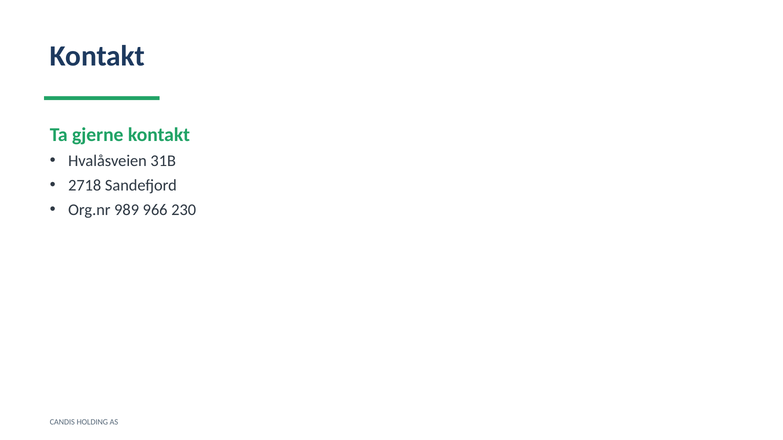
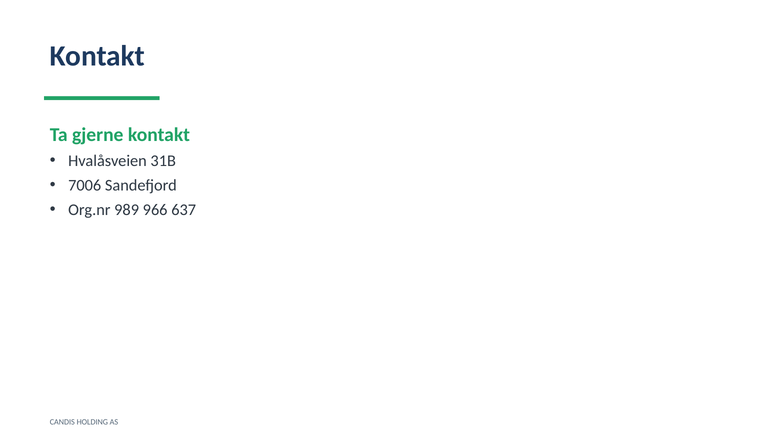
2718: 2718 -> 7006 (85, 185)
230: 230 -> 637 (184, 210)
